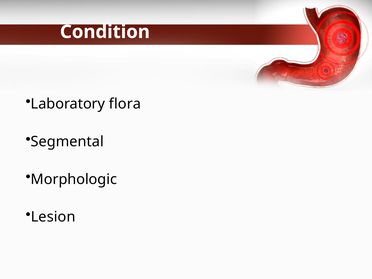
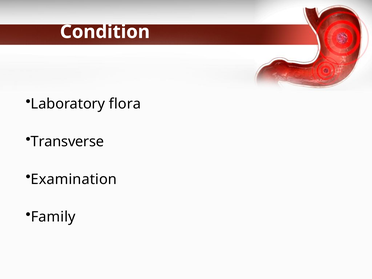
Segmental: Segmental -> Transverse (67, 142)
Morphologic: Morphologic -> Examination (74, 179)
Lesion: Lesion -> Family (53, 217)
